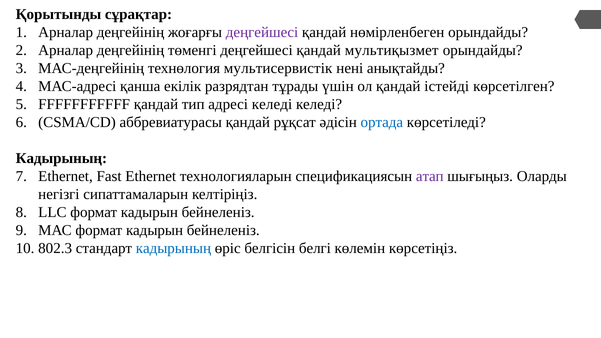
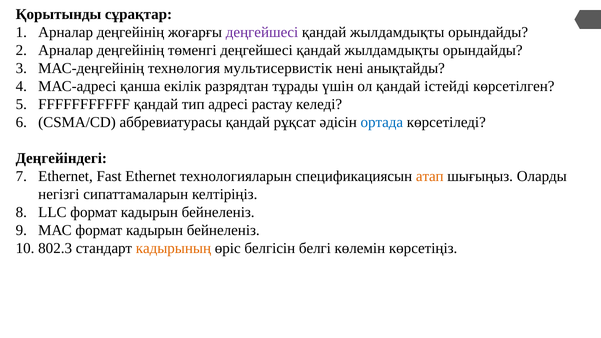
нөмірленбеген: нөмірленбеген -> жылдамдықты (397, 32)
төменгі деңгейшесі қандай мультиқызмет: мультиқызмет -> жылдамдықты (392, 50)
адресі келеді: келеді -> растау (272, 104)
Кадырының: Кадырының -> Деңгейіндегі (61, 158)
атап colour: purple -> orange (430, 176)
кадырының colour: blue -> orange (173, 249)
